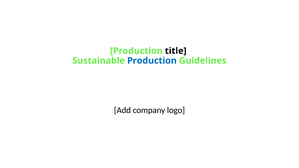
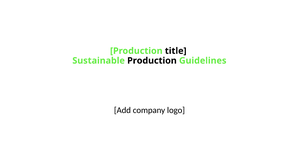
Production colour: blue -> black (152, 61)
